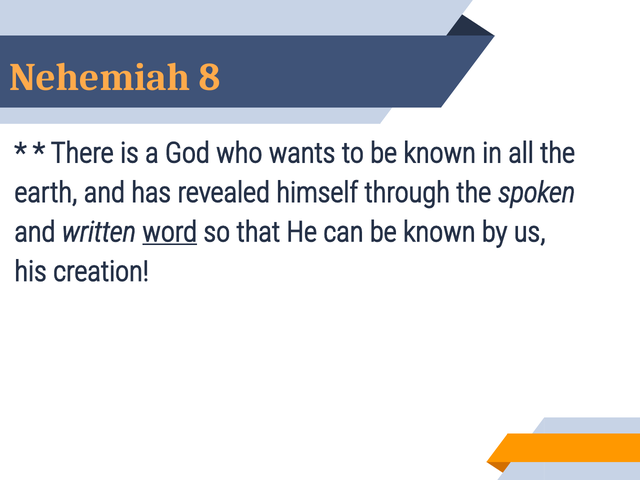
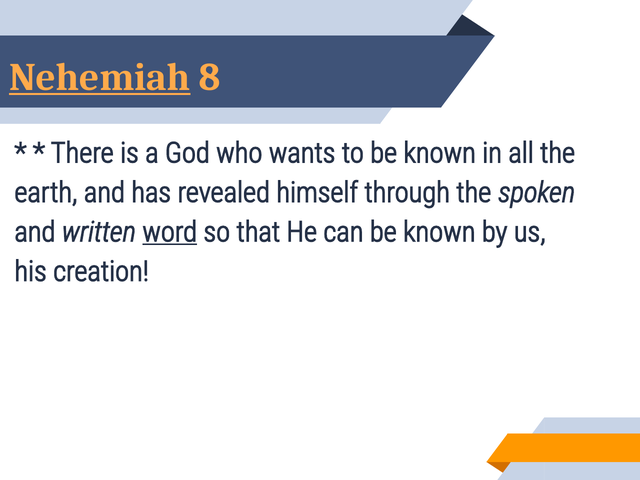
Nehemiah underline: none -> present (100, 77)
